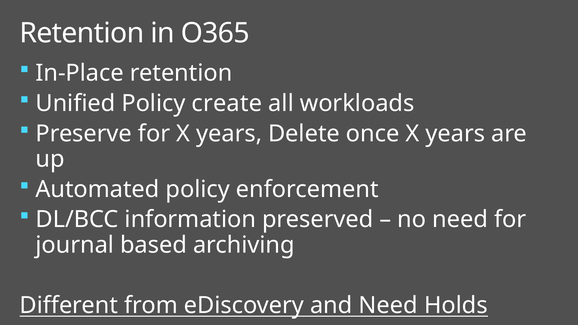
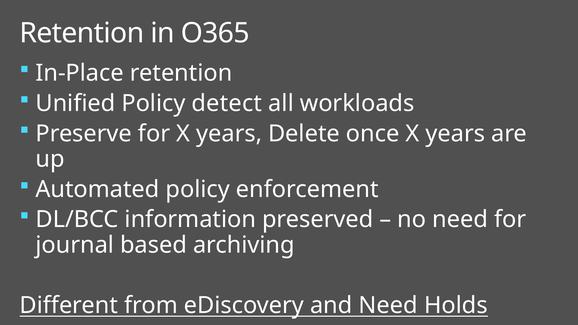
create: create -> detect (227, 103)
